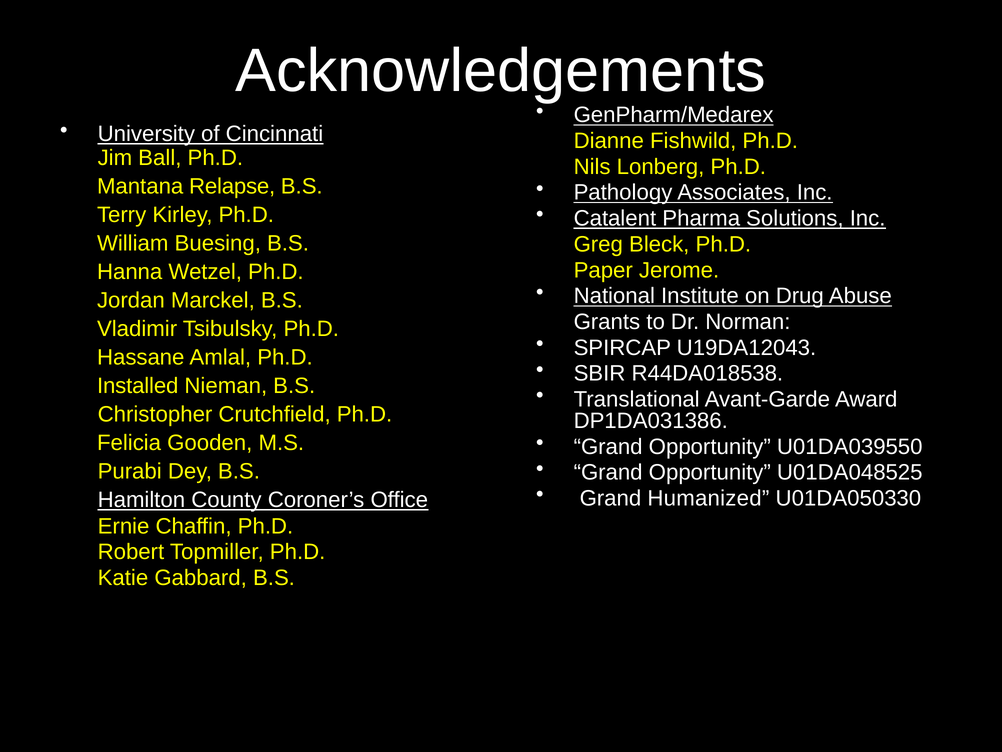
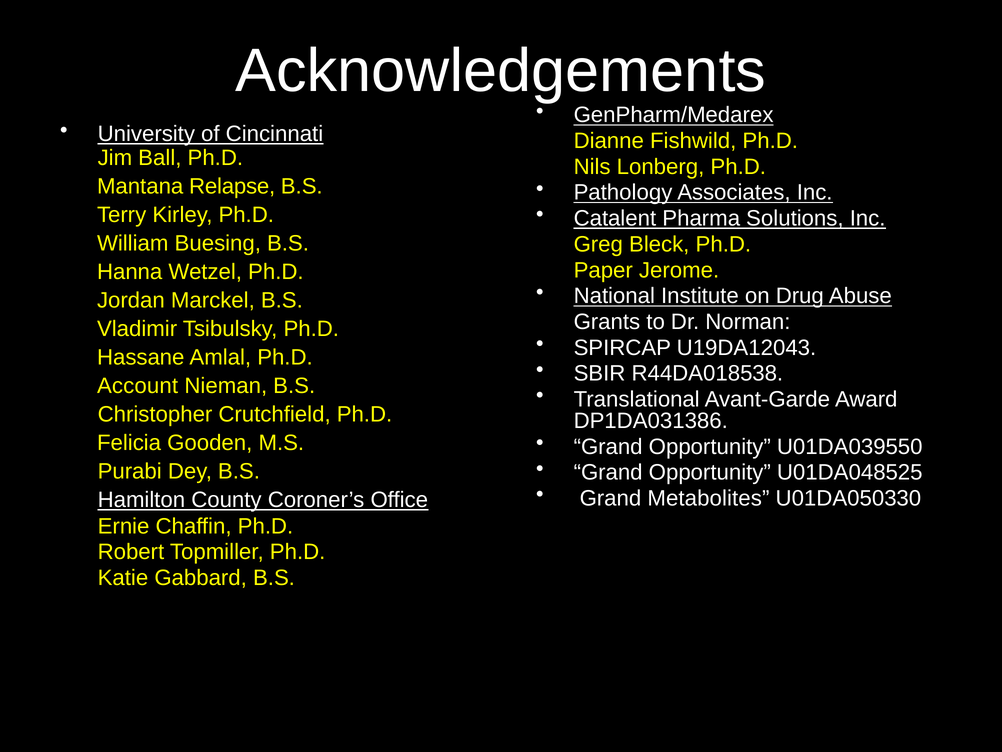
Installed: Installed -> Account (138, 386)
Humanized: Humanized -> Metabolites (708, 498)
